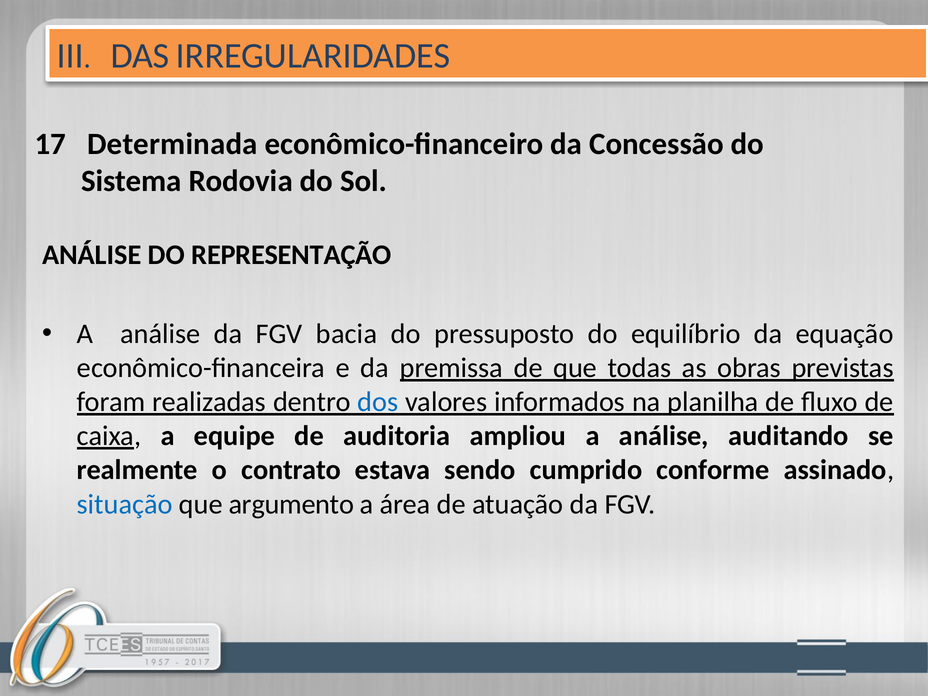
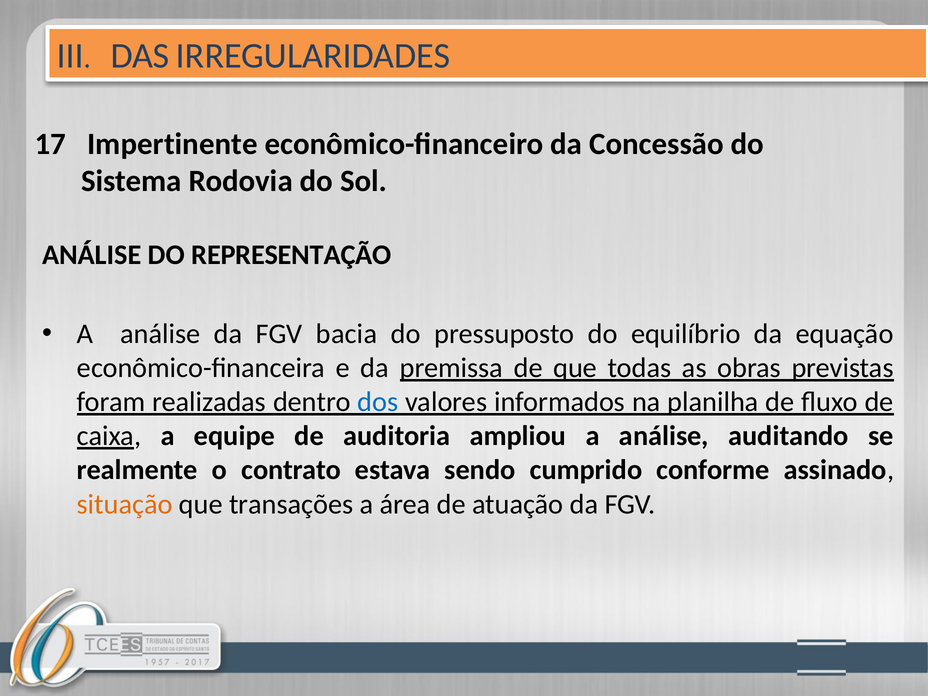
Determinada: Determinada -> Impertinente (172, 144)
situação colour: blue -> orange (125, 504)
argumento: argumento -> transações (291, 504)
